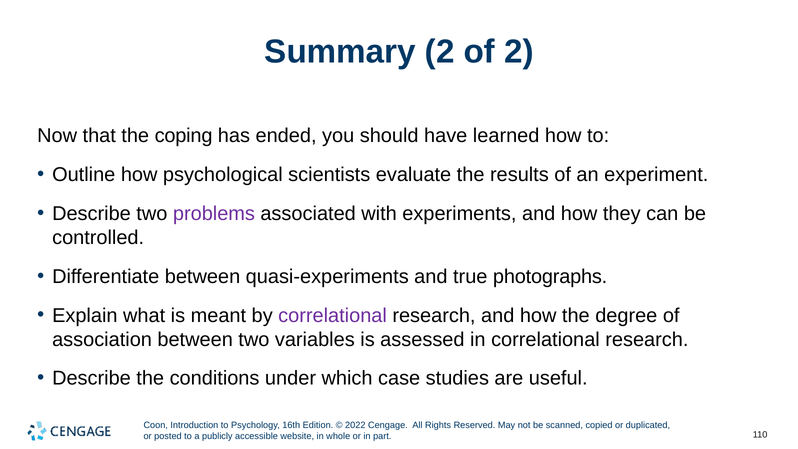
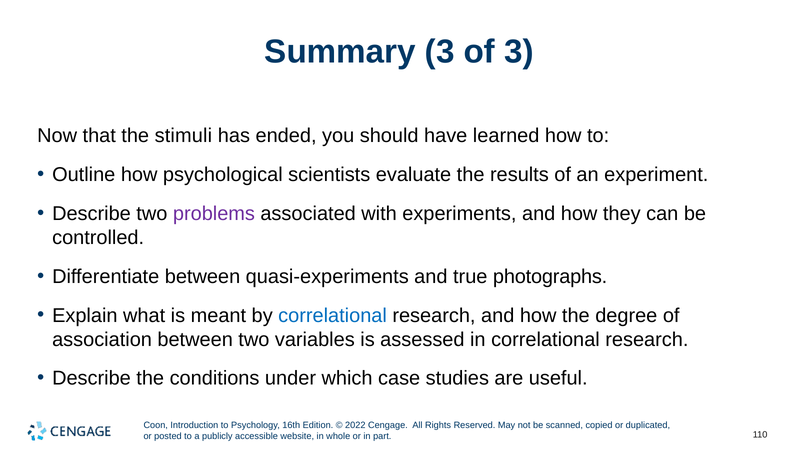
Summary 2: 2 -> 3 (440, 52)
of 2: 2 -> 3 (519, 52)
coping: coping -> stimuli (183, 136)
correlational colour: purple -> blue (333, 315)
